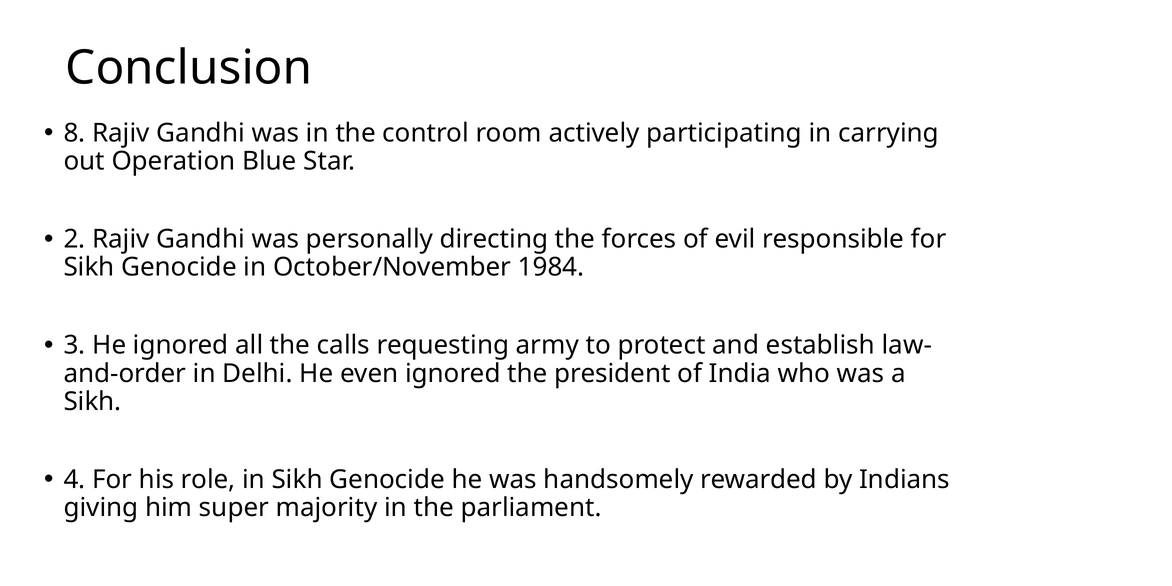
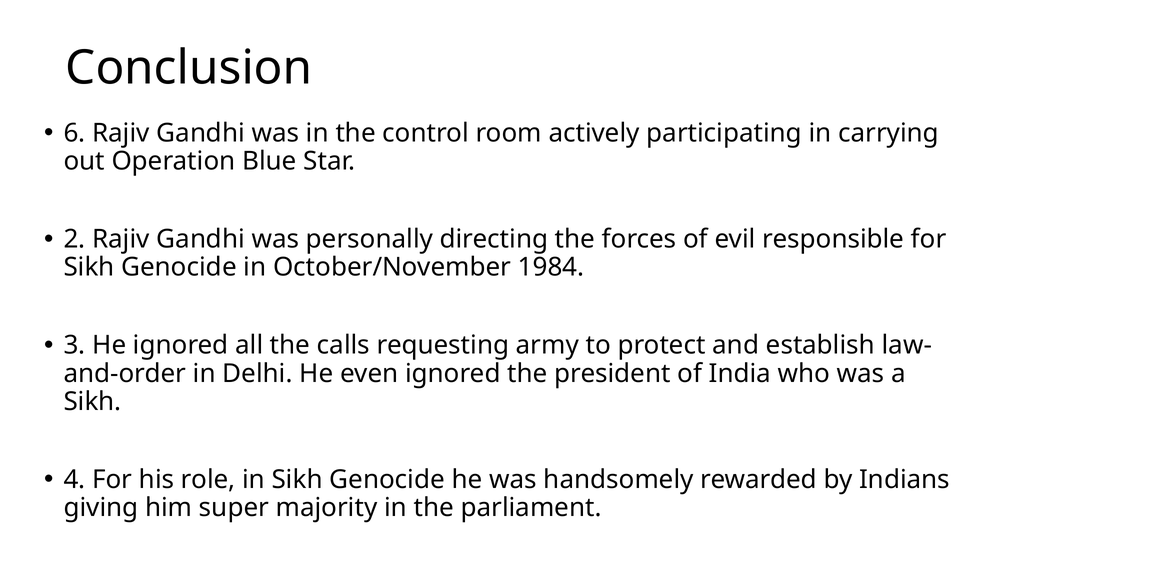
8: 8 -> 6 (75, 133)
